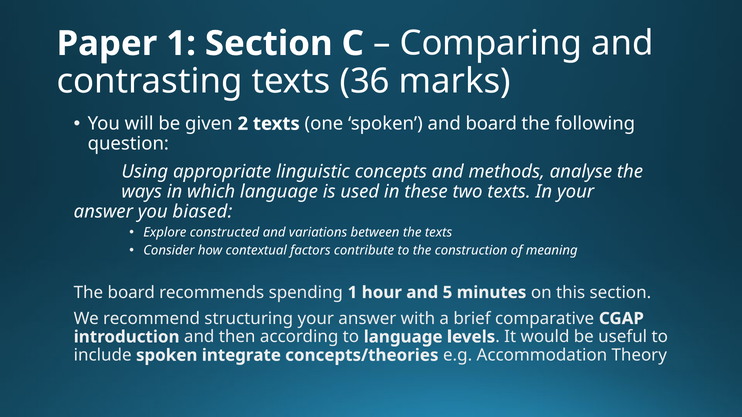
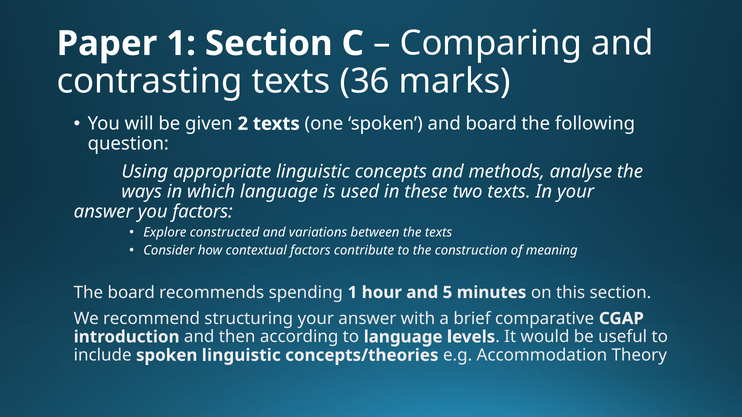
you biased: biased -> factors (203, 212)
spoken integrate: integrate -> linguistic (241, 356)
